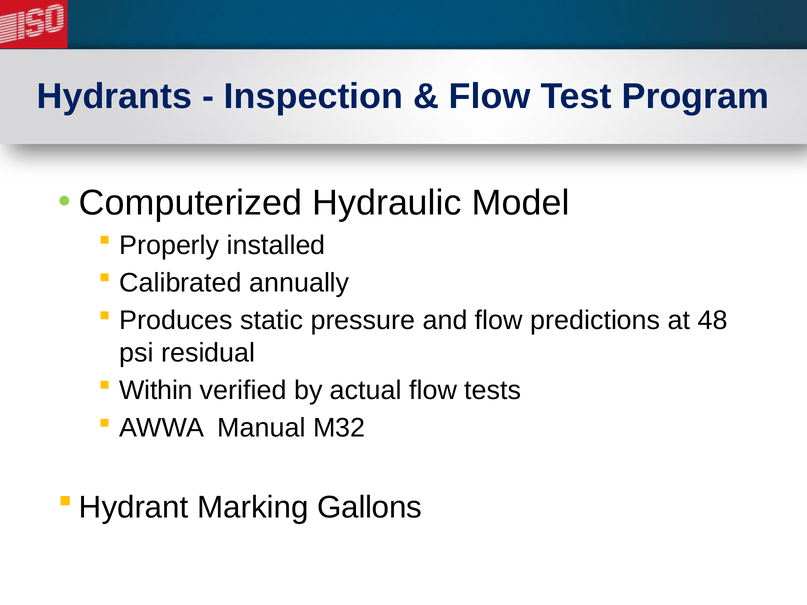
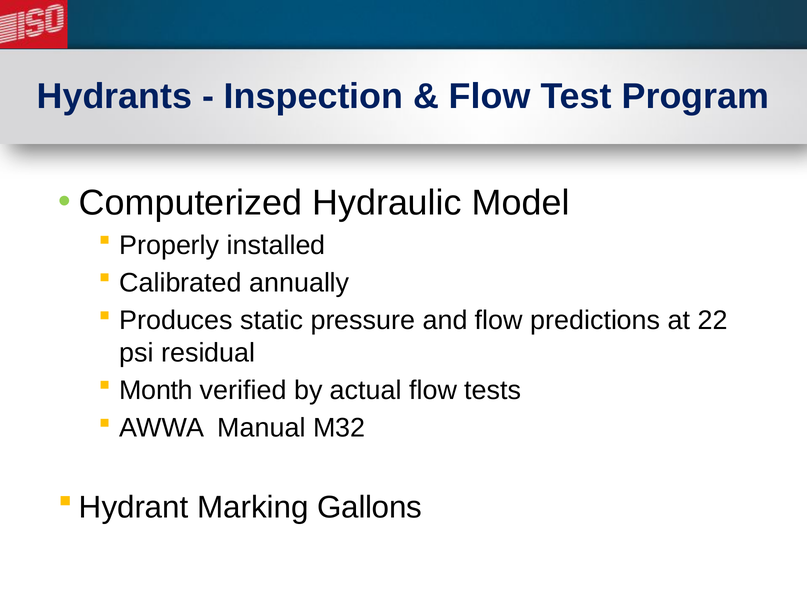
48: 48 -> 22 (713, 321)
Within: Within -> Month (156, 391)
